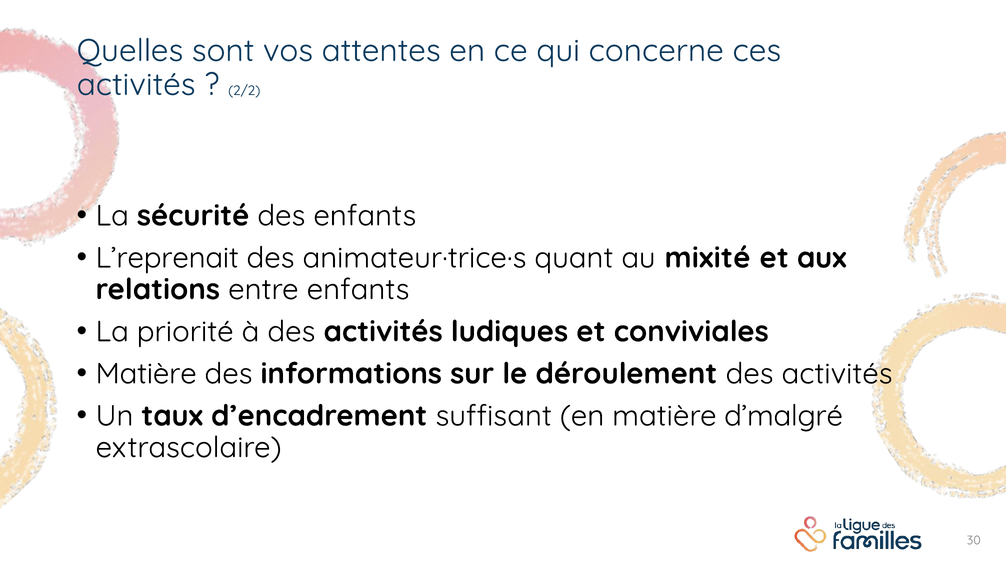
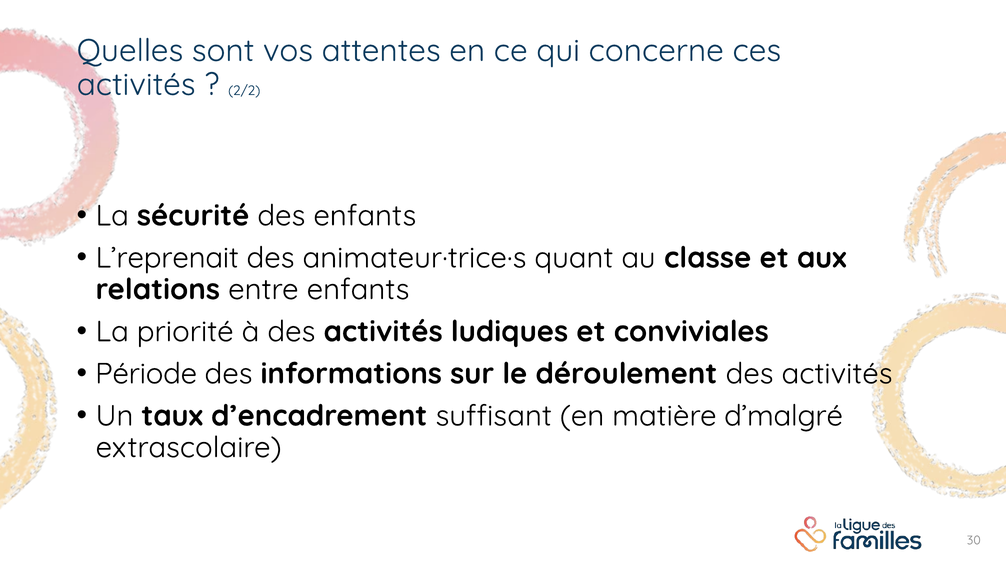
mixité: mixité -> classe (708, 258)
Matière: Matière -> Période (146, 374)
